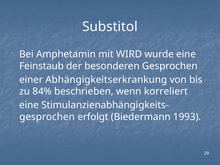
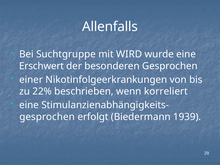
Substitol: Substitol -> Allenfalls (110, 27)
Amphetamin: Amphetamin -> Suchtgruppe (66, 54)
Feinstaub: Feinstaub -> Erschwert (42, 66)
Abhängigkeitserkrankung: Abhängigkeitserkrankung -> Nikotinfolgeerkrankungen (106, 80)
84%: 84% -> 22% (42, 91)
1993: 1993 -> 1939 (187, 117)
